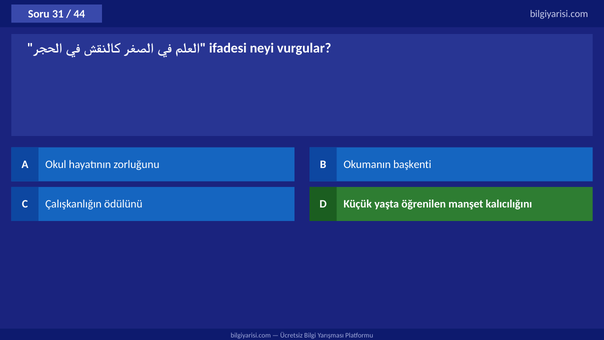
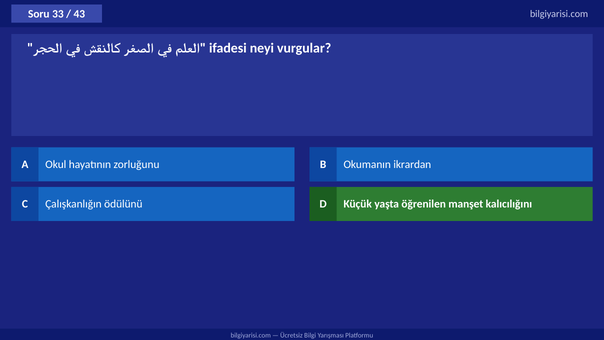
31: 31 -> 33 (58, 14)
44: 44 -> 43 (79, 14)
başkenti: başkenti -> ikrardan (412, 164)
